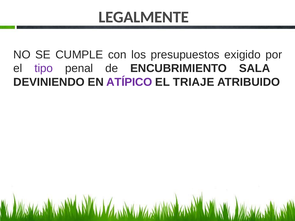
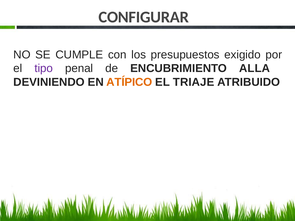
LEGALMENTE: LEGALMENTE -> CONFIGURAR (144, 17)
SALA: SALA -> ALLA (255, 68)
ATÍPICO colour: purple -> orange (129, 82)
